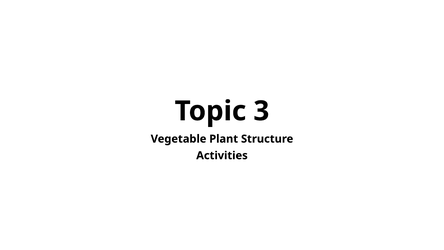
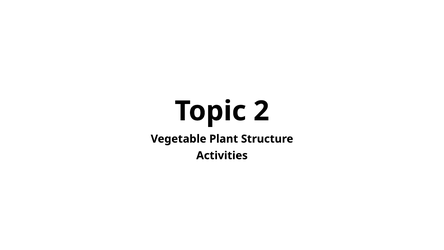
3: 3 -> 2 (261, 111)
